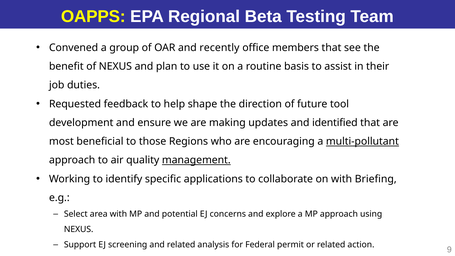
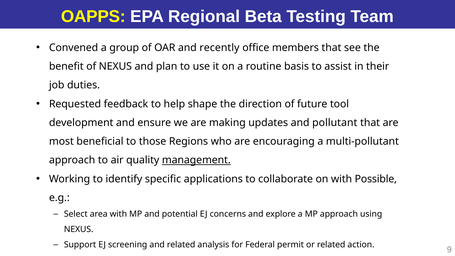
identified: identified -> pollutant (335, 123)
multi-pollutant underline: present -> none (362, 141)
Briefing: Briefing -> Possible (376, 179)
